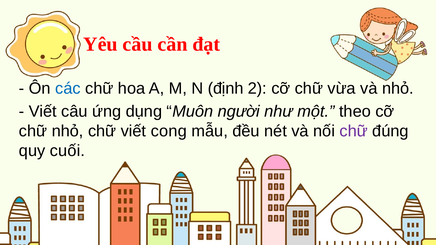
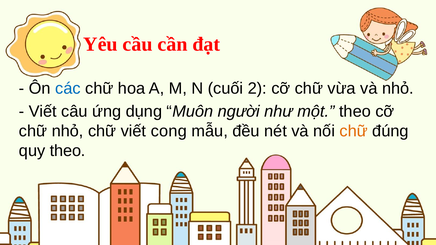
định: định -> cuối (226, 89)
chữ colour: purple -> orange (354, 131)
quy cuối: cuối -> theo (68, 151)
